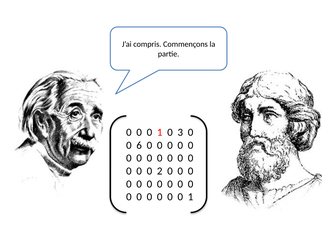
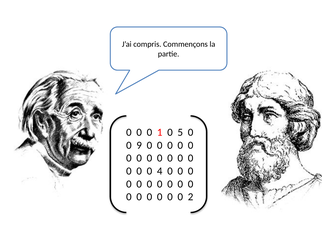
3: 3 -> 5 (180, 132)
6: 6 -> 9 (139, 145)
2: 2 -> 4 (160, 171)
1: 1 -> 2 (191, 196)
